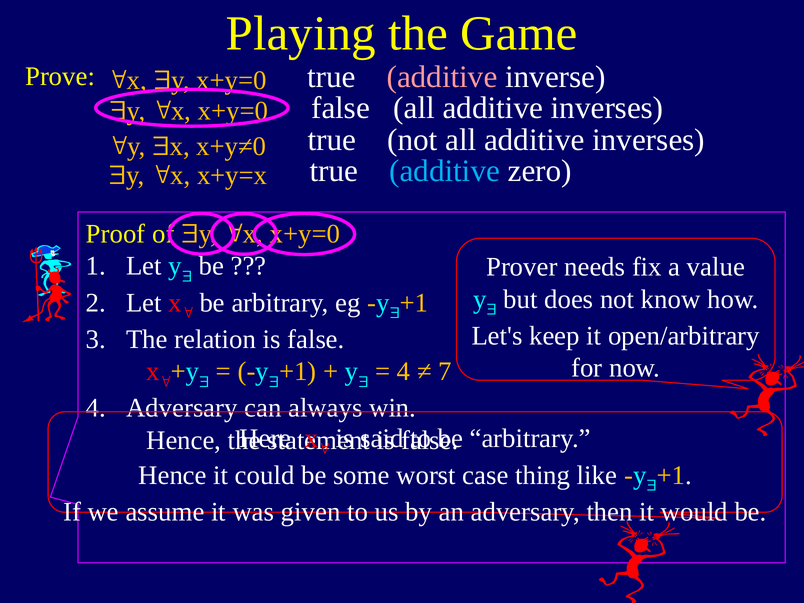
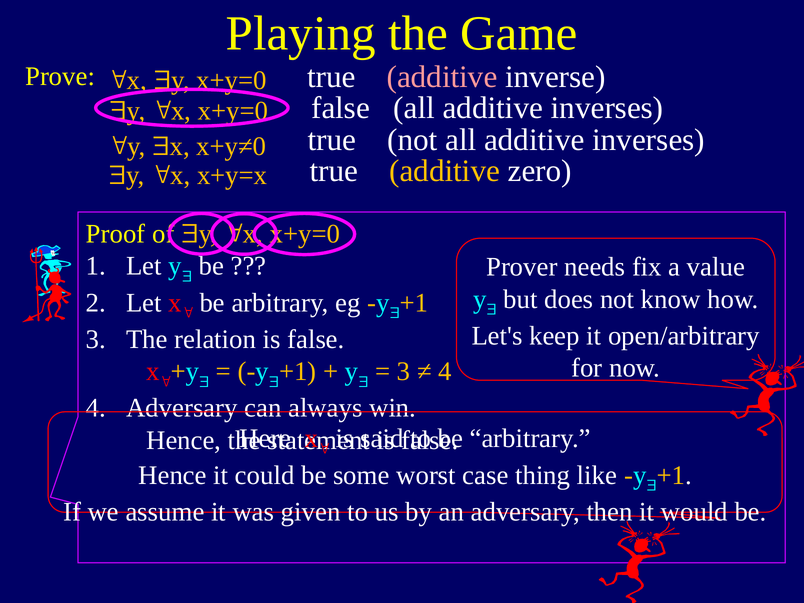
additive colour: light blue -> yellow (445, 171)
4: 4 -> 3 (404, 371)
7: 7 -> 4 (445, 371)
